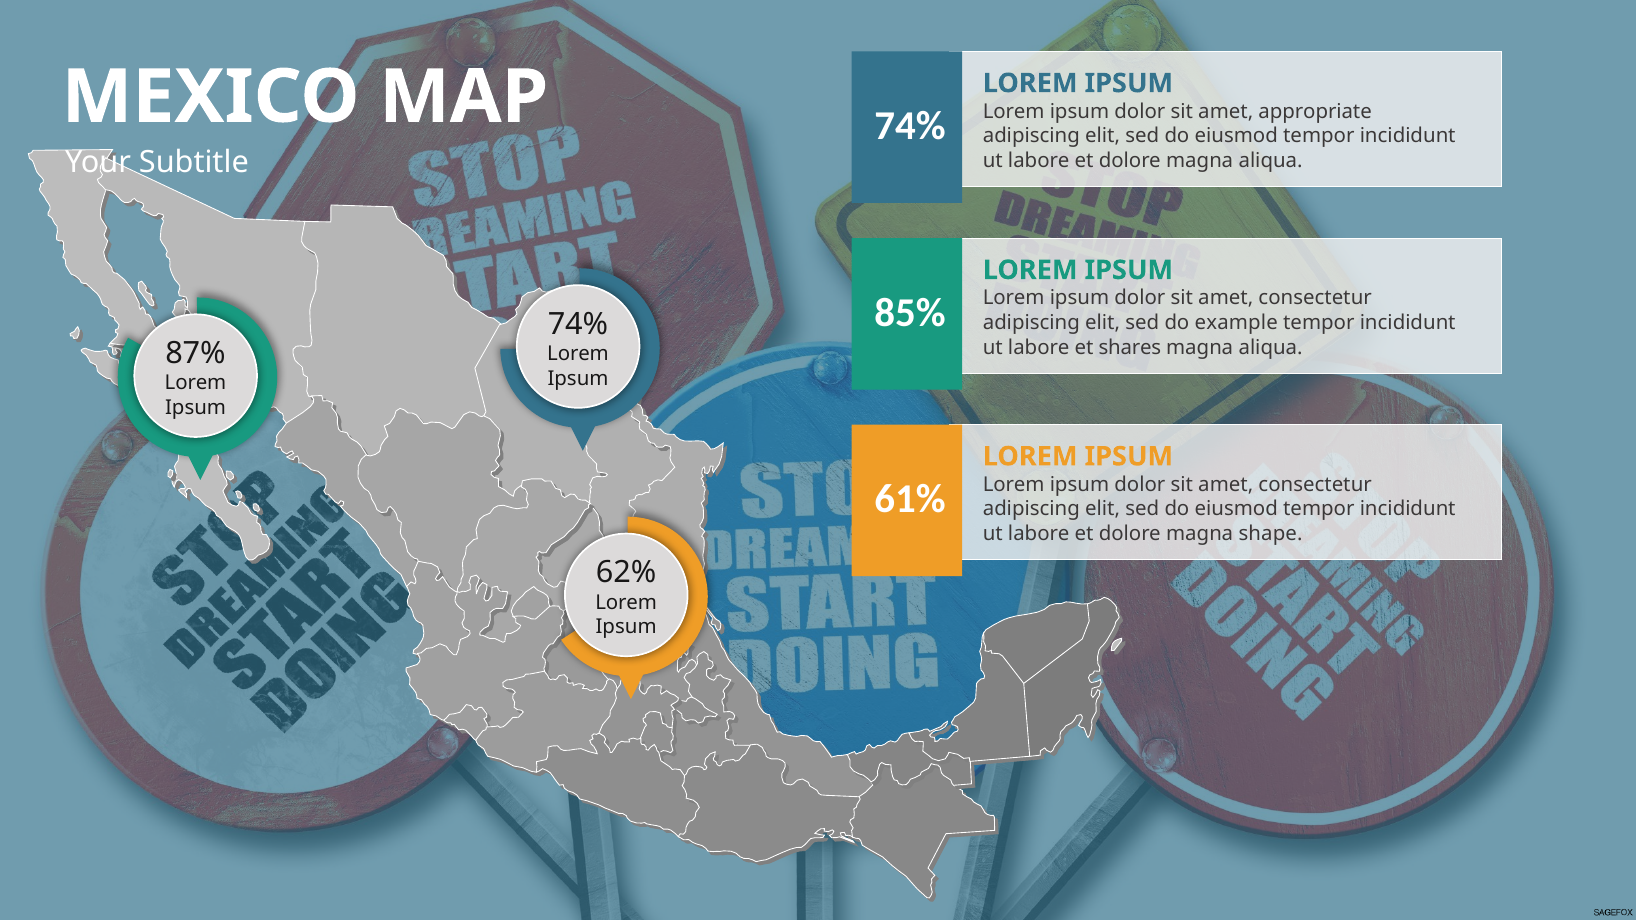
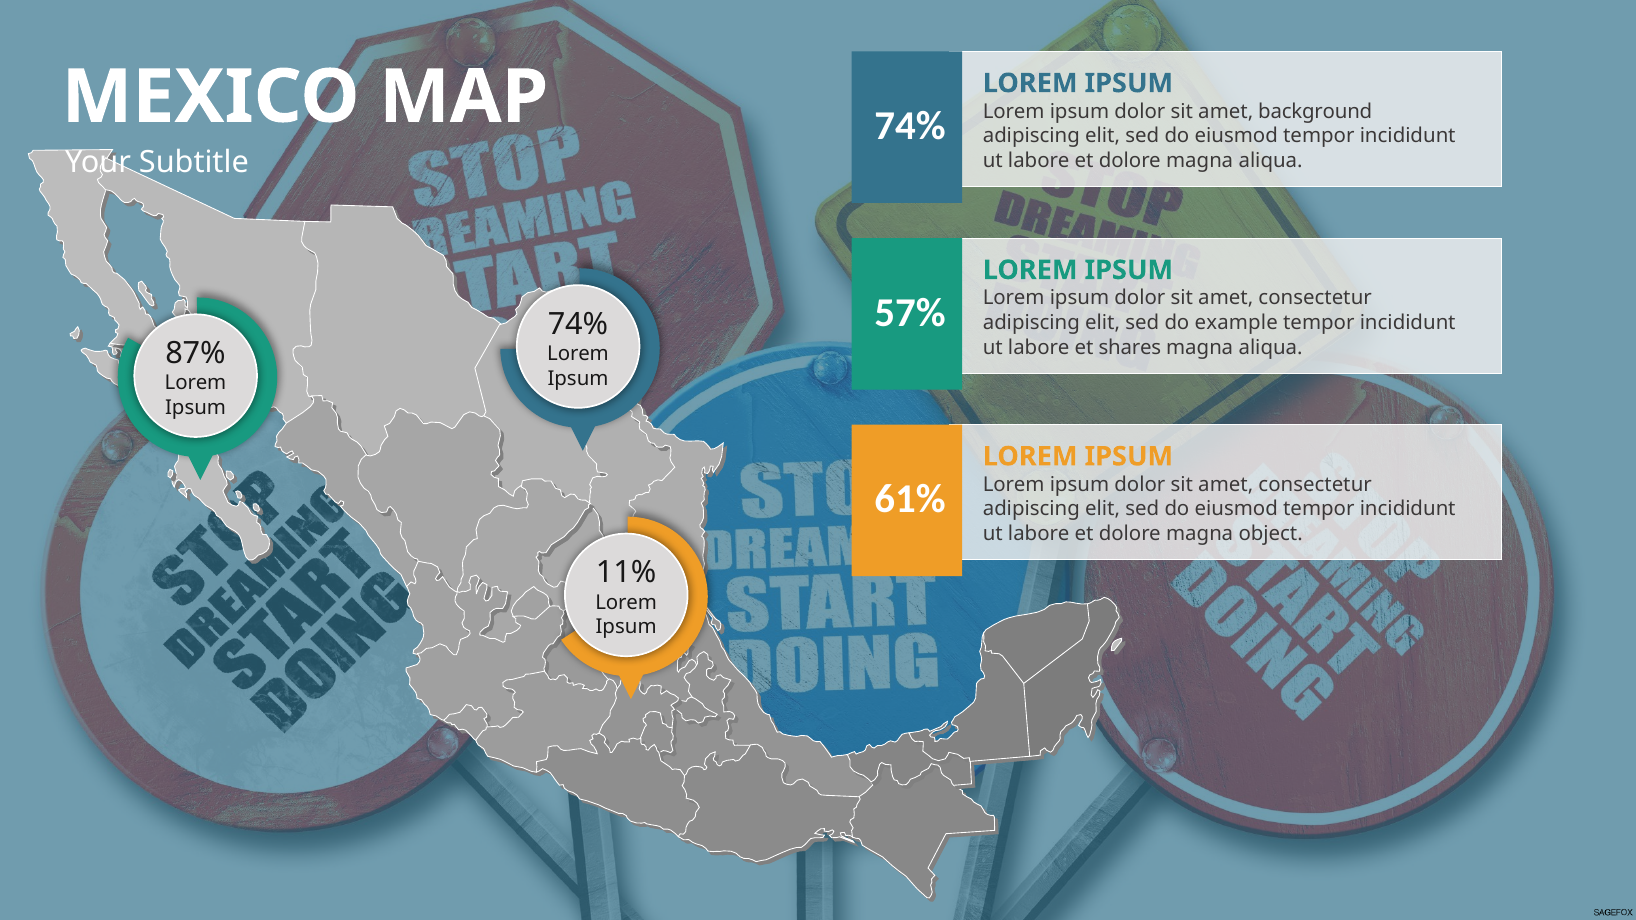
appropriate: appropriate -> background (1315, 111)
85%: 85% -> 57% (910, 313)
shape: shape -> object (1271, 534)
62%: 62% -> 11% (626, 573)
